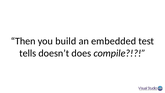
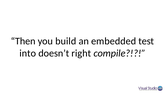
tells: tells -> into (28, 53)
does: does -> right (81, 53)
